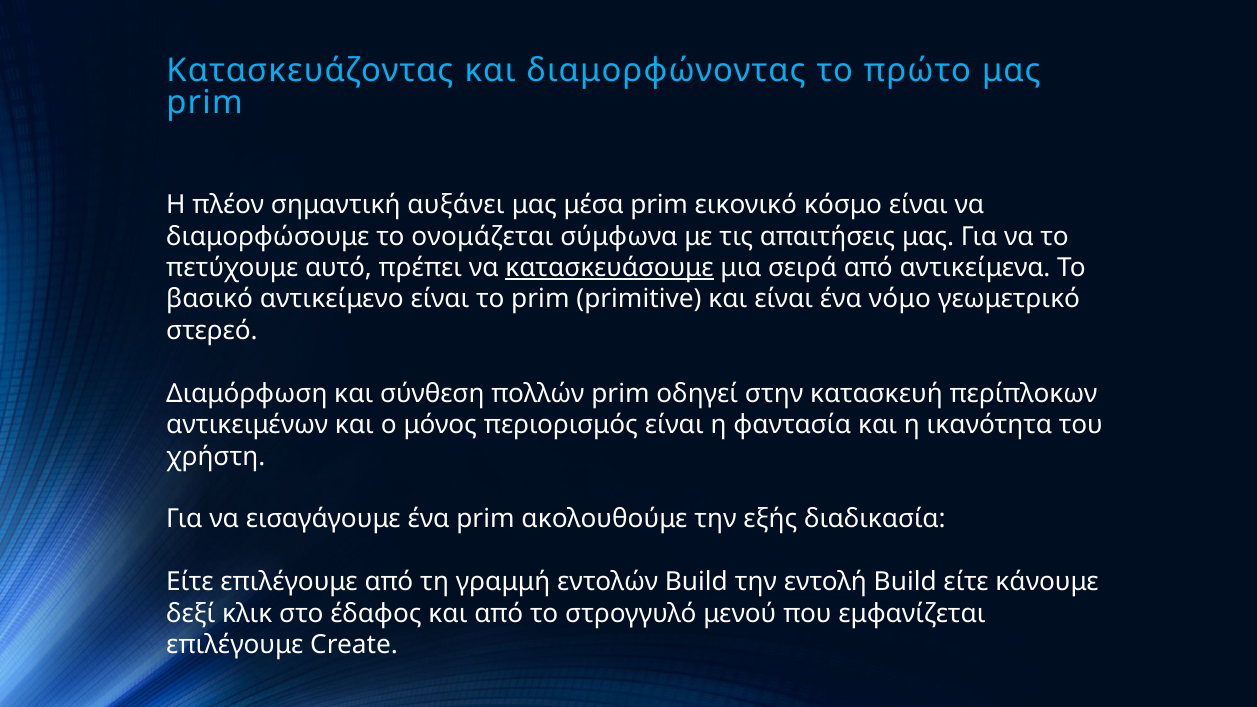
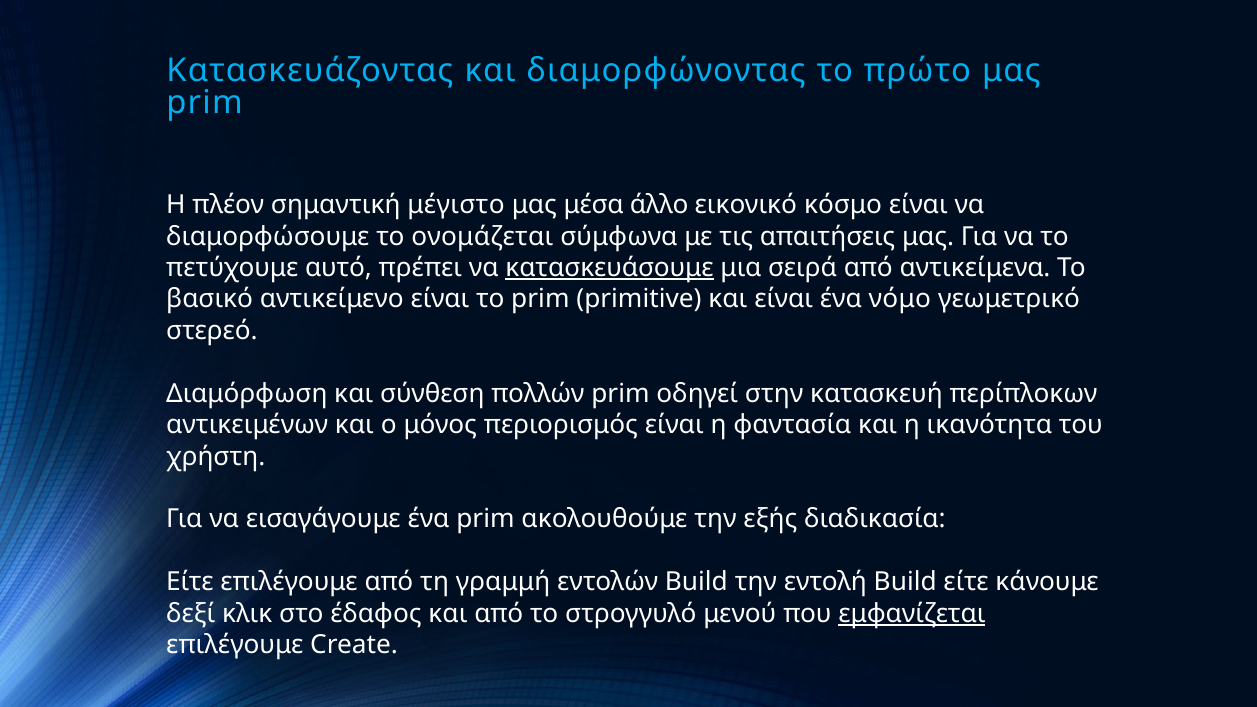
αυξάνει: αυξάνει -> μέγιστο (456, 205)
μέσα prim: prim -> άλλο (659, 205)
εμφανίζεται underline: none -> present (912, 614)
